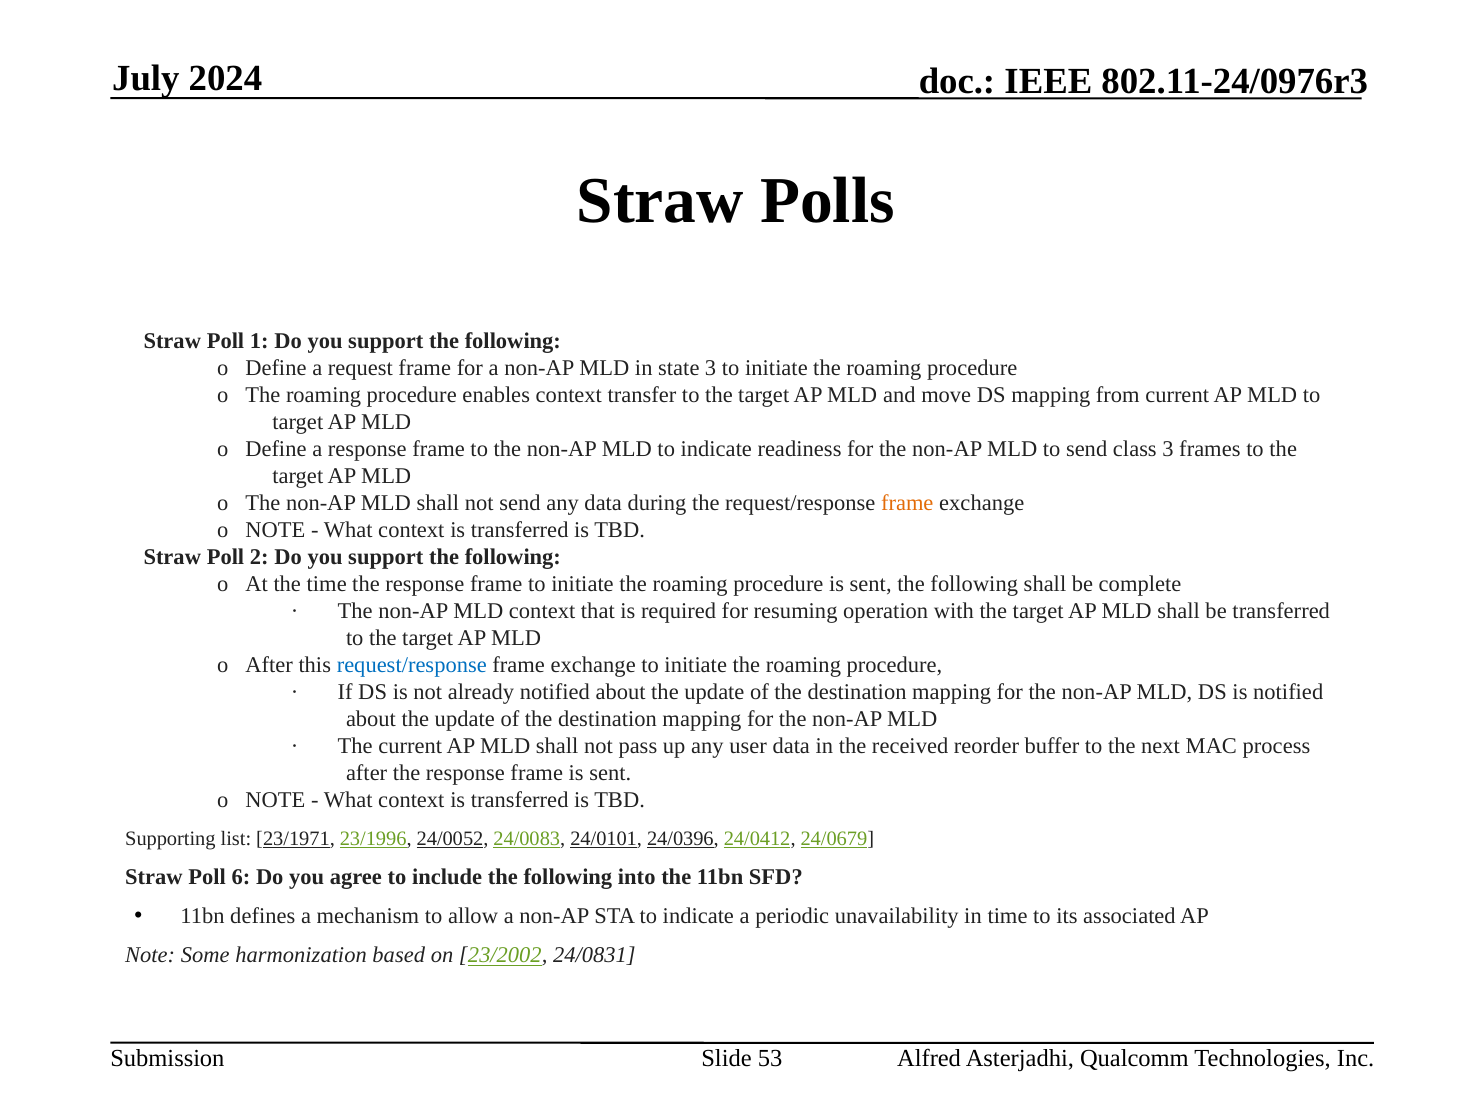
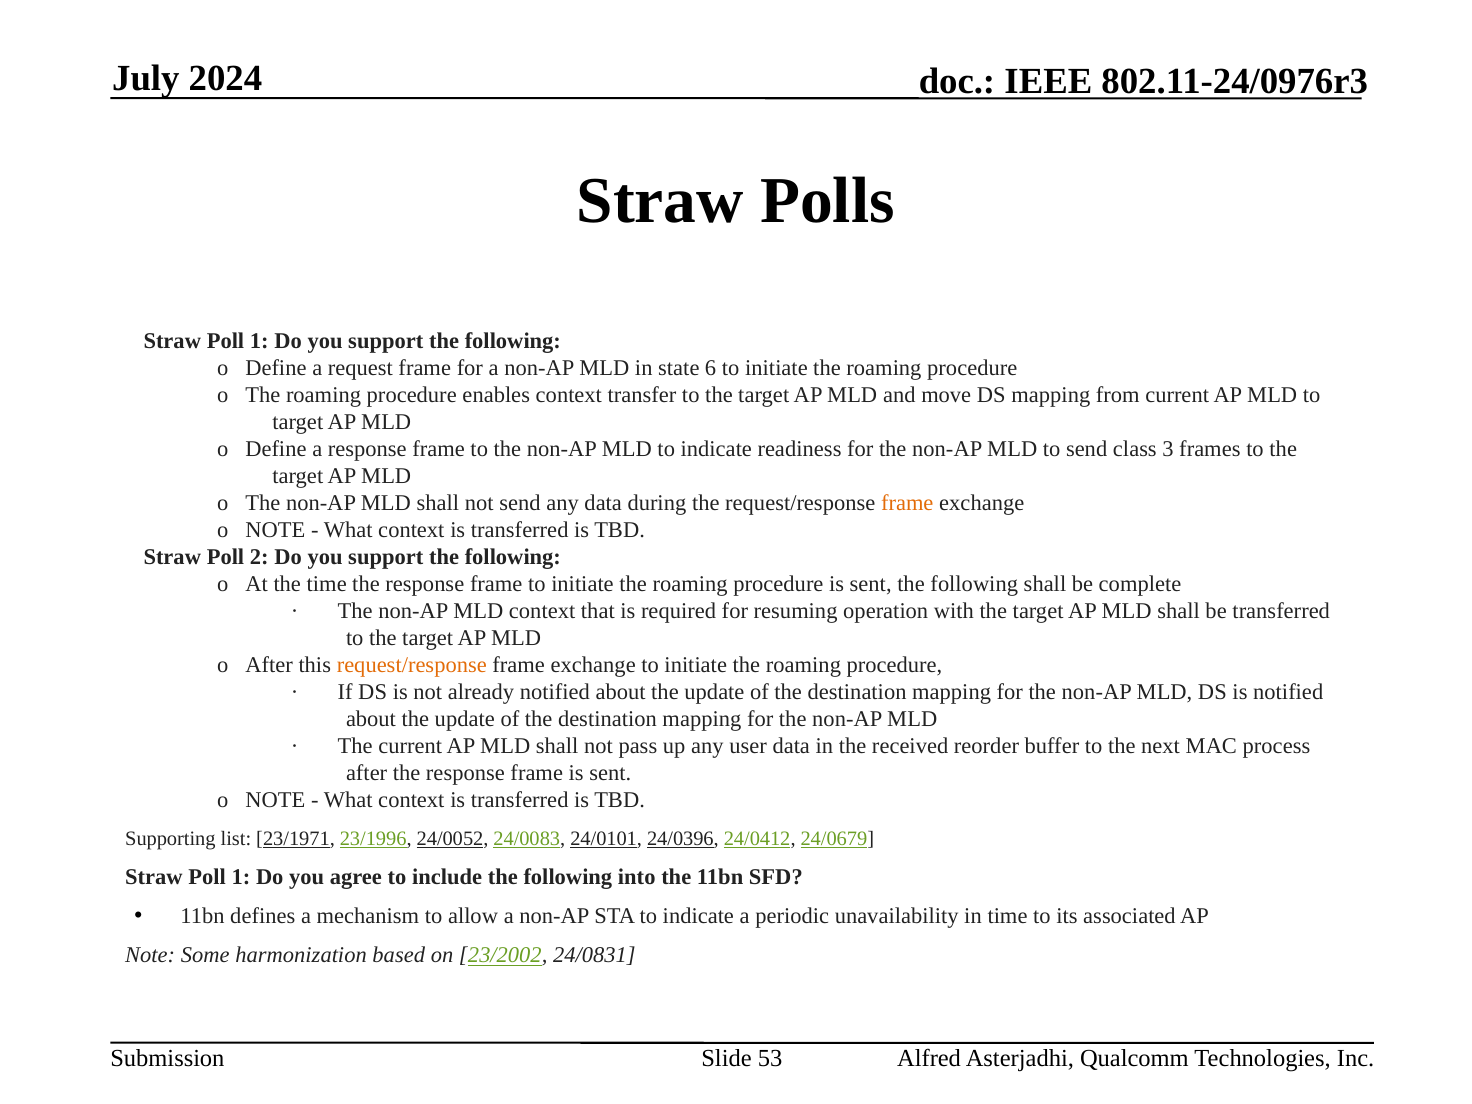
state 3: 3 -> 6 (711, 368)
request/response colour: blue -> orange (412, 665)
6: 6 -> 1 (241, 877)
